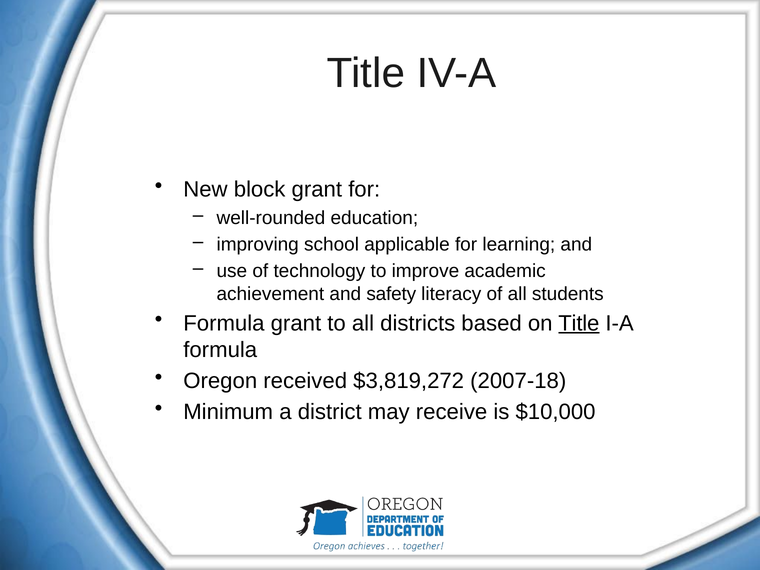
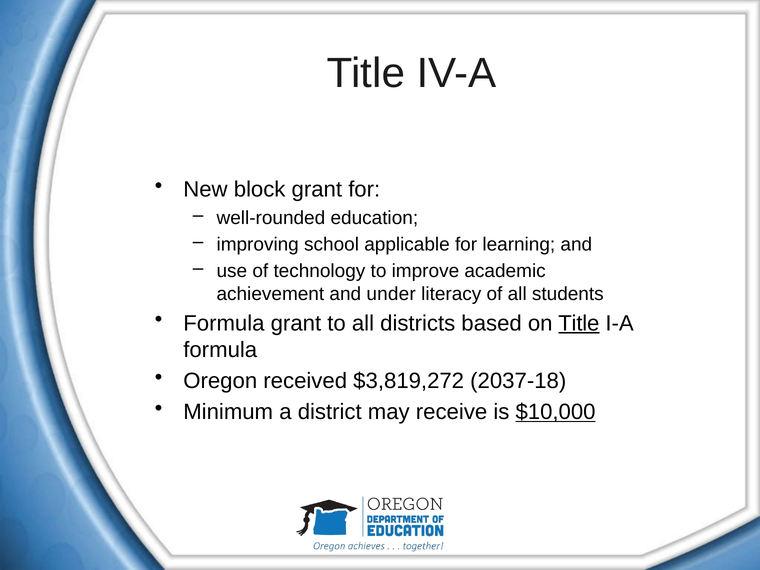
safety: safety -> under (391, 294)
2007-18: 2007-18 -> 2037-18 (518, 381)
$10,000 underline: none -> present (556, 412)
